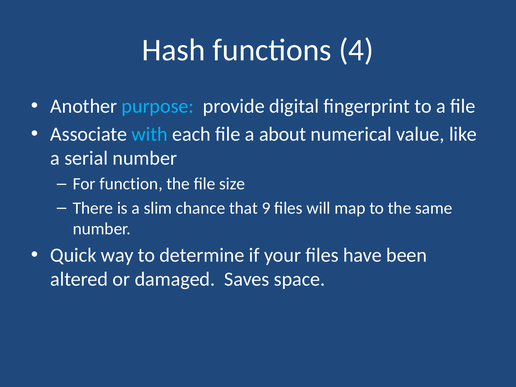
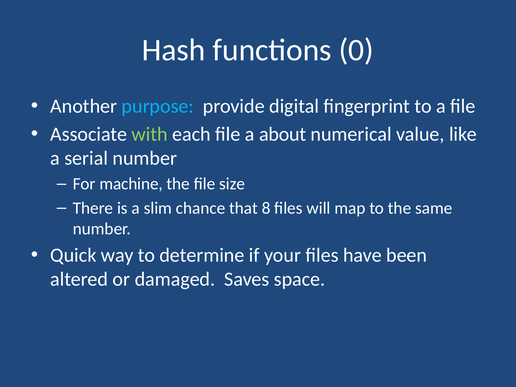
4: 4 -> 0 (356, 50)
with colour: light blue -> light green (150, 134)
function: function -> machine (131, 184)
9: 9 -> 8 (266, 208)
